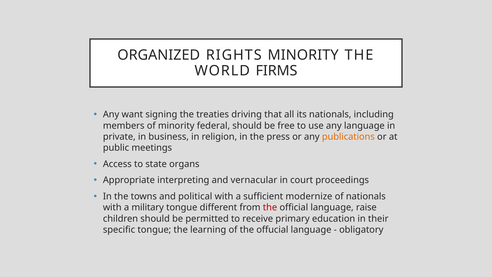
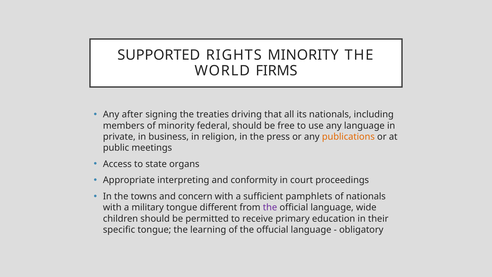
ORGANIZED: ORGANIZED -> SUPPORTED (159, 55)
want: want -> after (132, 114)
vernacular: vernacular -> conformity (254, 180)
political: political -> concern (195, 196)
modernize: modernize -> pamphlets (309, 196)
the colour: red -> purple (270, 207)
raise: raise -> wide (366, 207)
